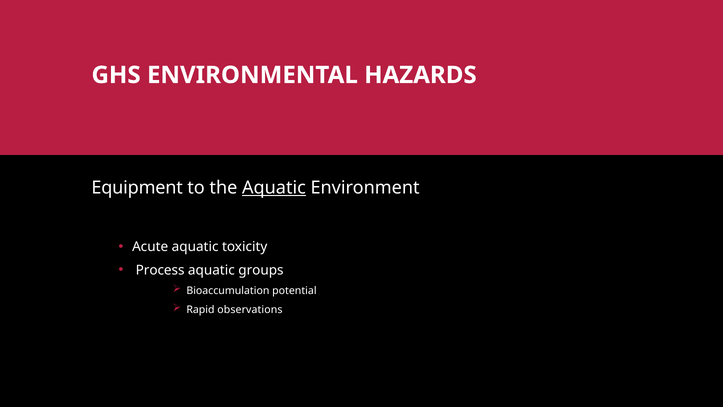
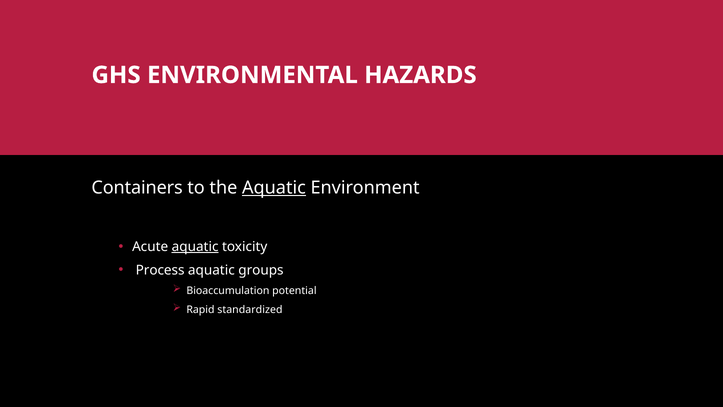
Equipment: Equipment -> Containers (137, 187)
aquatic underline: none -> present (195, 247)
observations: observations -> standardized (250, 309)
